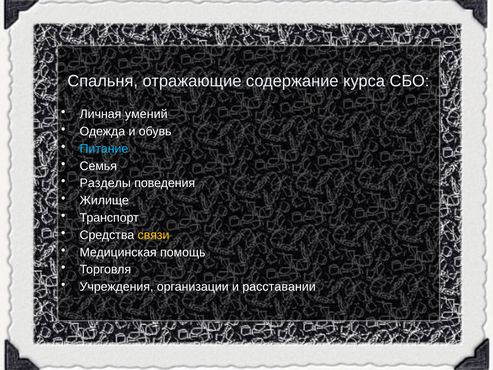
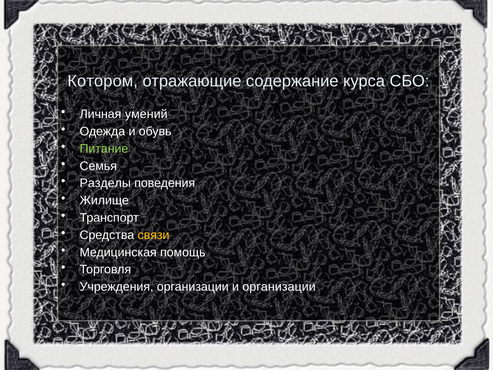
Спальня: Спальня -> Котором (103, 81)
Питание colour: light blue -> light green (104, 149)
и расставании: расставании -> организации (279, 287)
